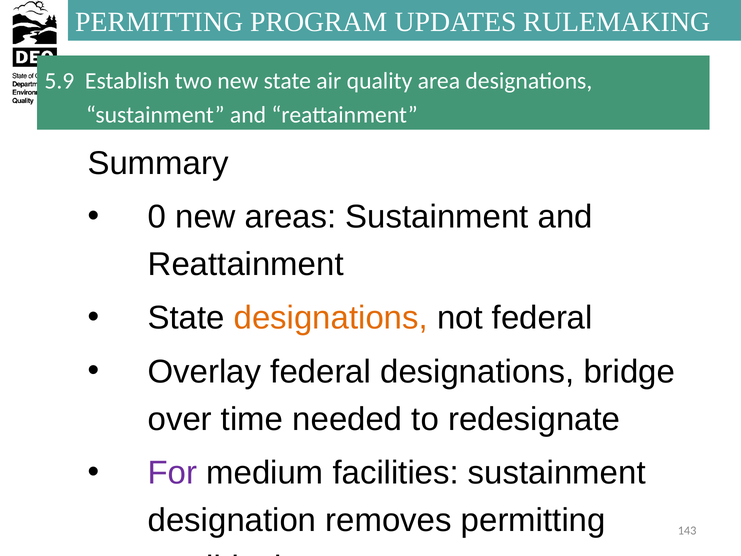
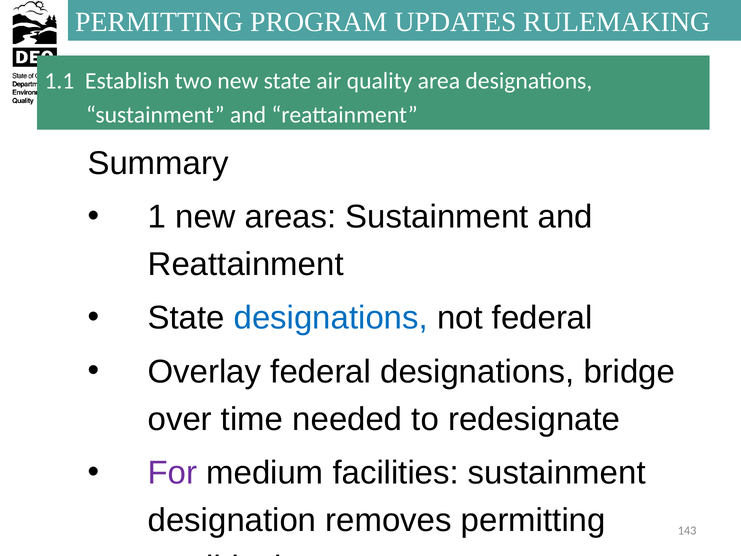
5.9: 5.9 -> 1.1 (59, 81)
0: 0 -> 1 (157, 217)
designations colour: orange -> blue (331, 318)
